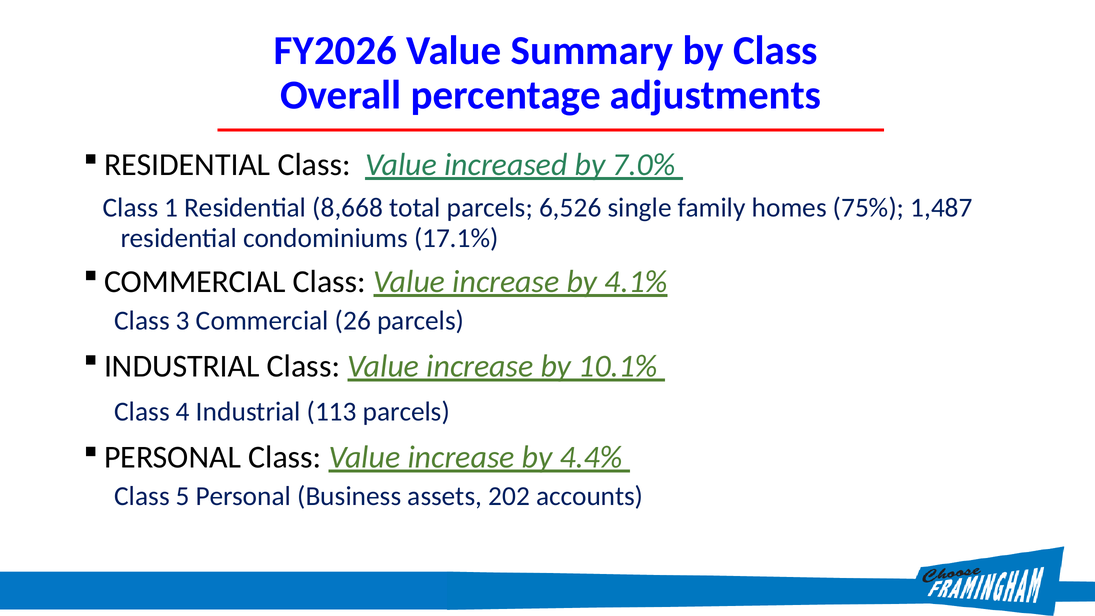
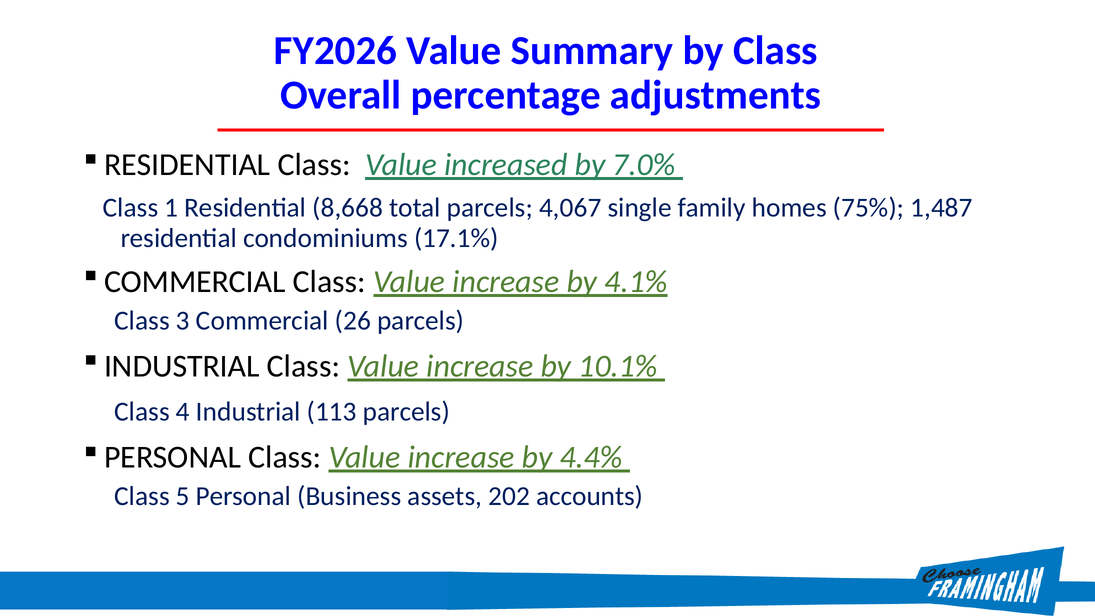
6,526: 6,526 -> 4,067 (570, 208)
